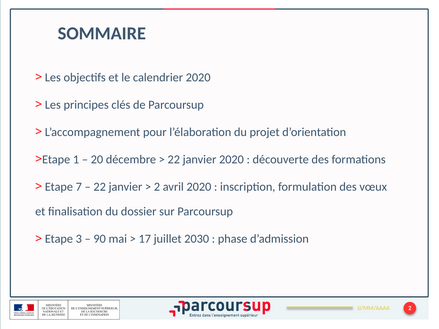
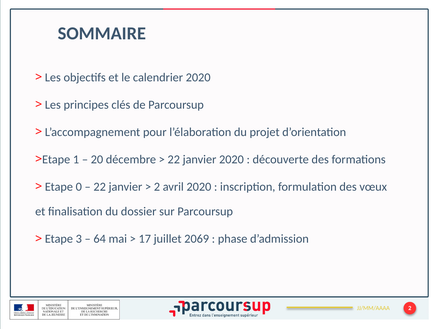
7: 7 -> 0 (79, 187)
90: 90 -> 64 (100, 239)
2030: 2030 -> 2069 (197, 239)
